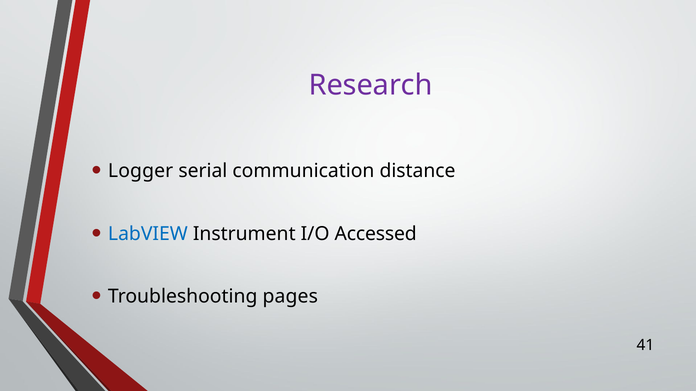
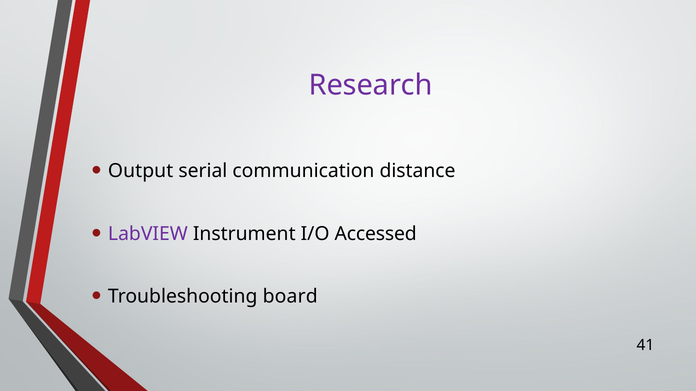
Logger: Logger -> Output (141, 171)
LabVIEW colour: blue -> purple (148, 234)
pages: pages -> board (290, 297)
